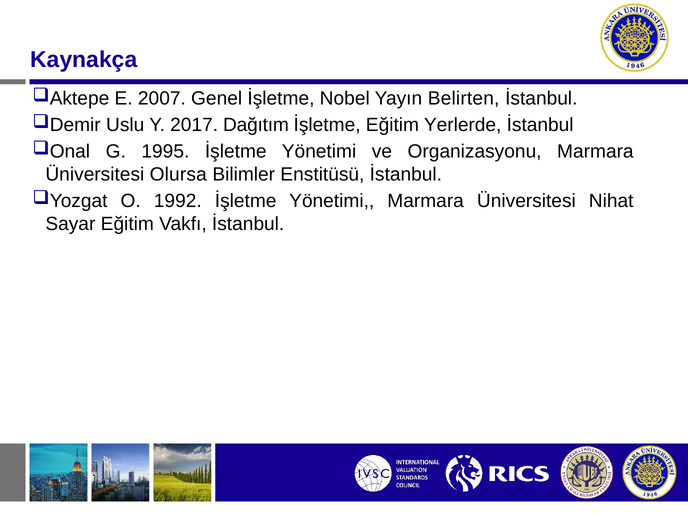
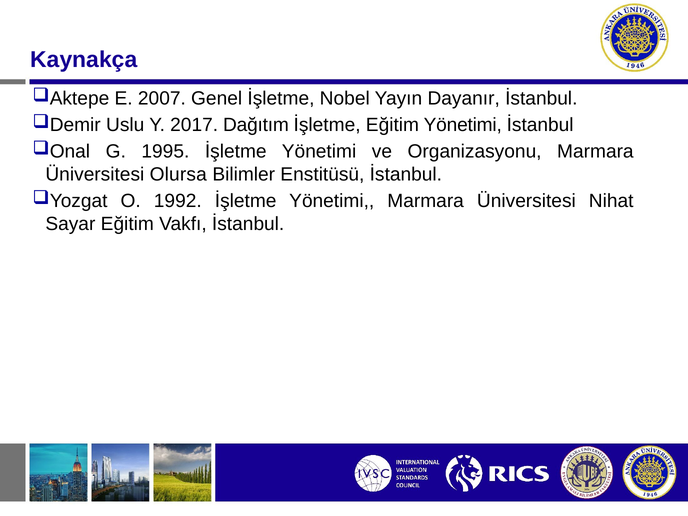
Belirten: Belirten -> Dayanır (464, 98)
Eğitim Yerlerde: Yerlerde -> Yönetimi (463, 125)
